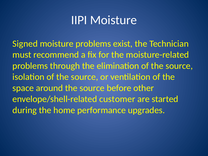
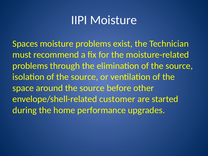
Signed: Signed -> Spaces (25, 44)
